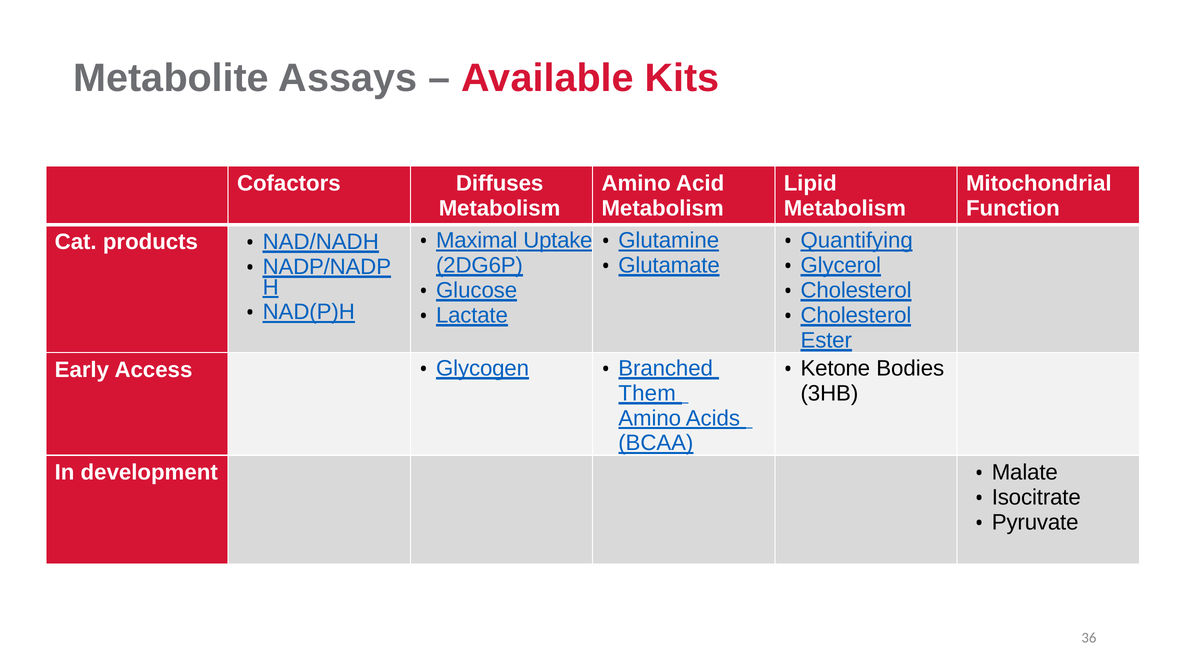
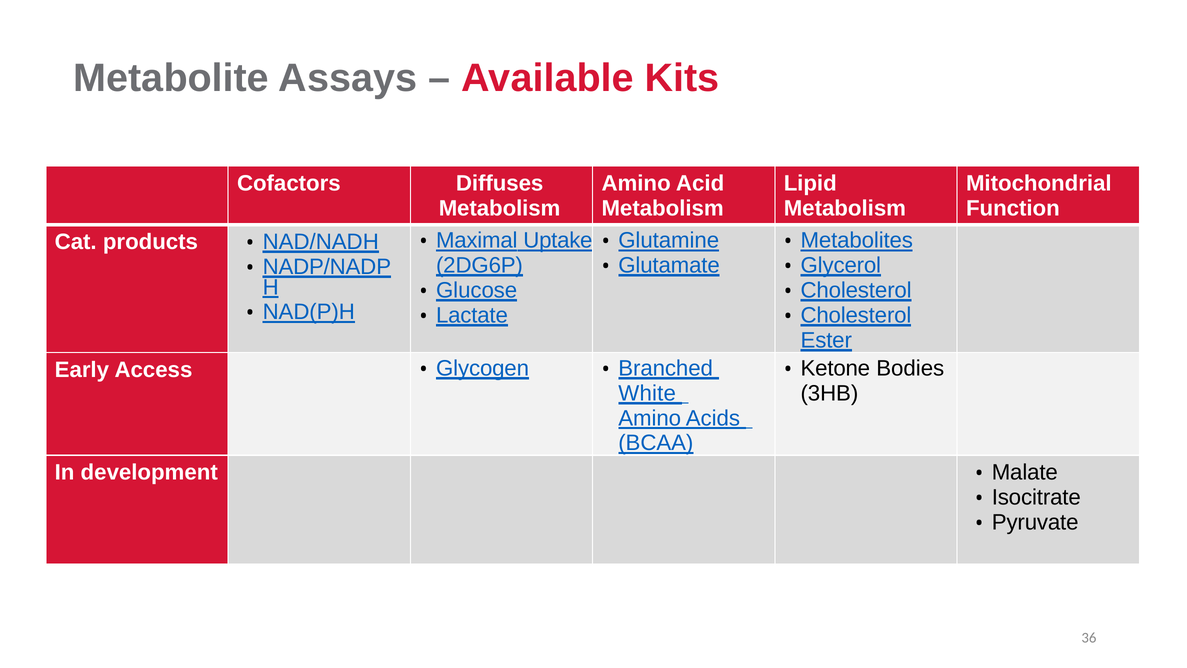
Quantifying: Quantifying -> Metabolites (857, 241)
Them: Them -> White (647, 393)
